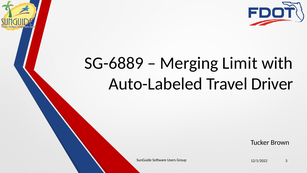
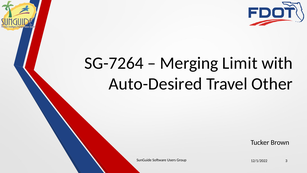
SG-6889: SG-6889 -> SG-7264 (114, 63)
Auto-Labeled: Auto-Labeled -> Auto-Desired (155, 84)
Driver: Driver -> Other (272, 84)
